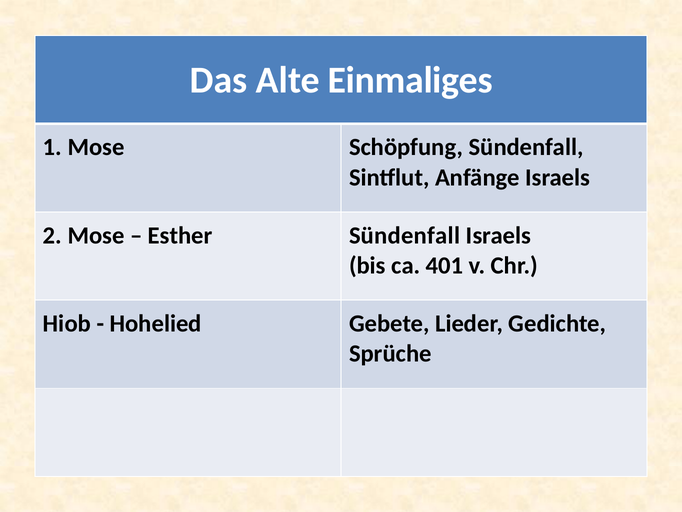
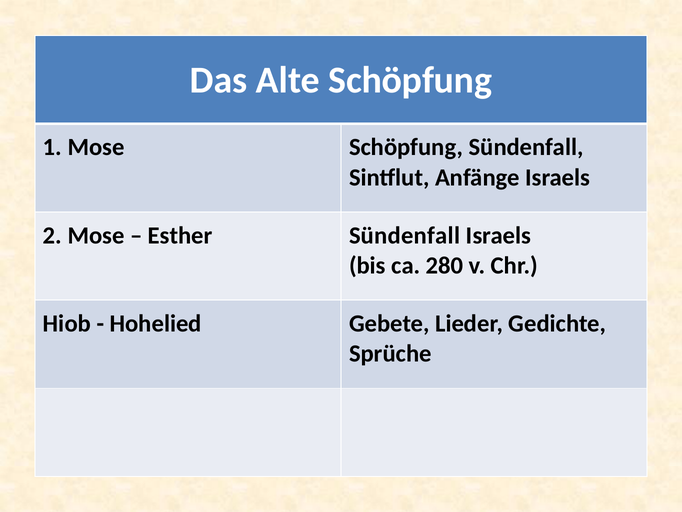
Alte Einmaliges: Einmaliges -> Schöpfung (410, 80)
401: 401 -> 280 (444, 265)
